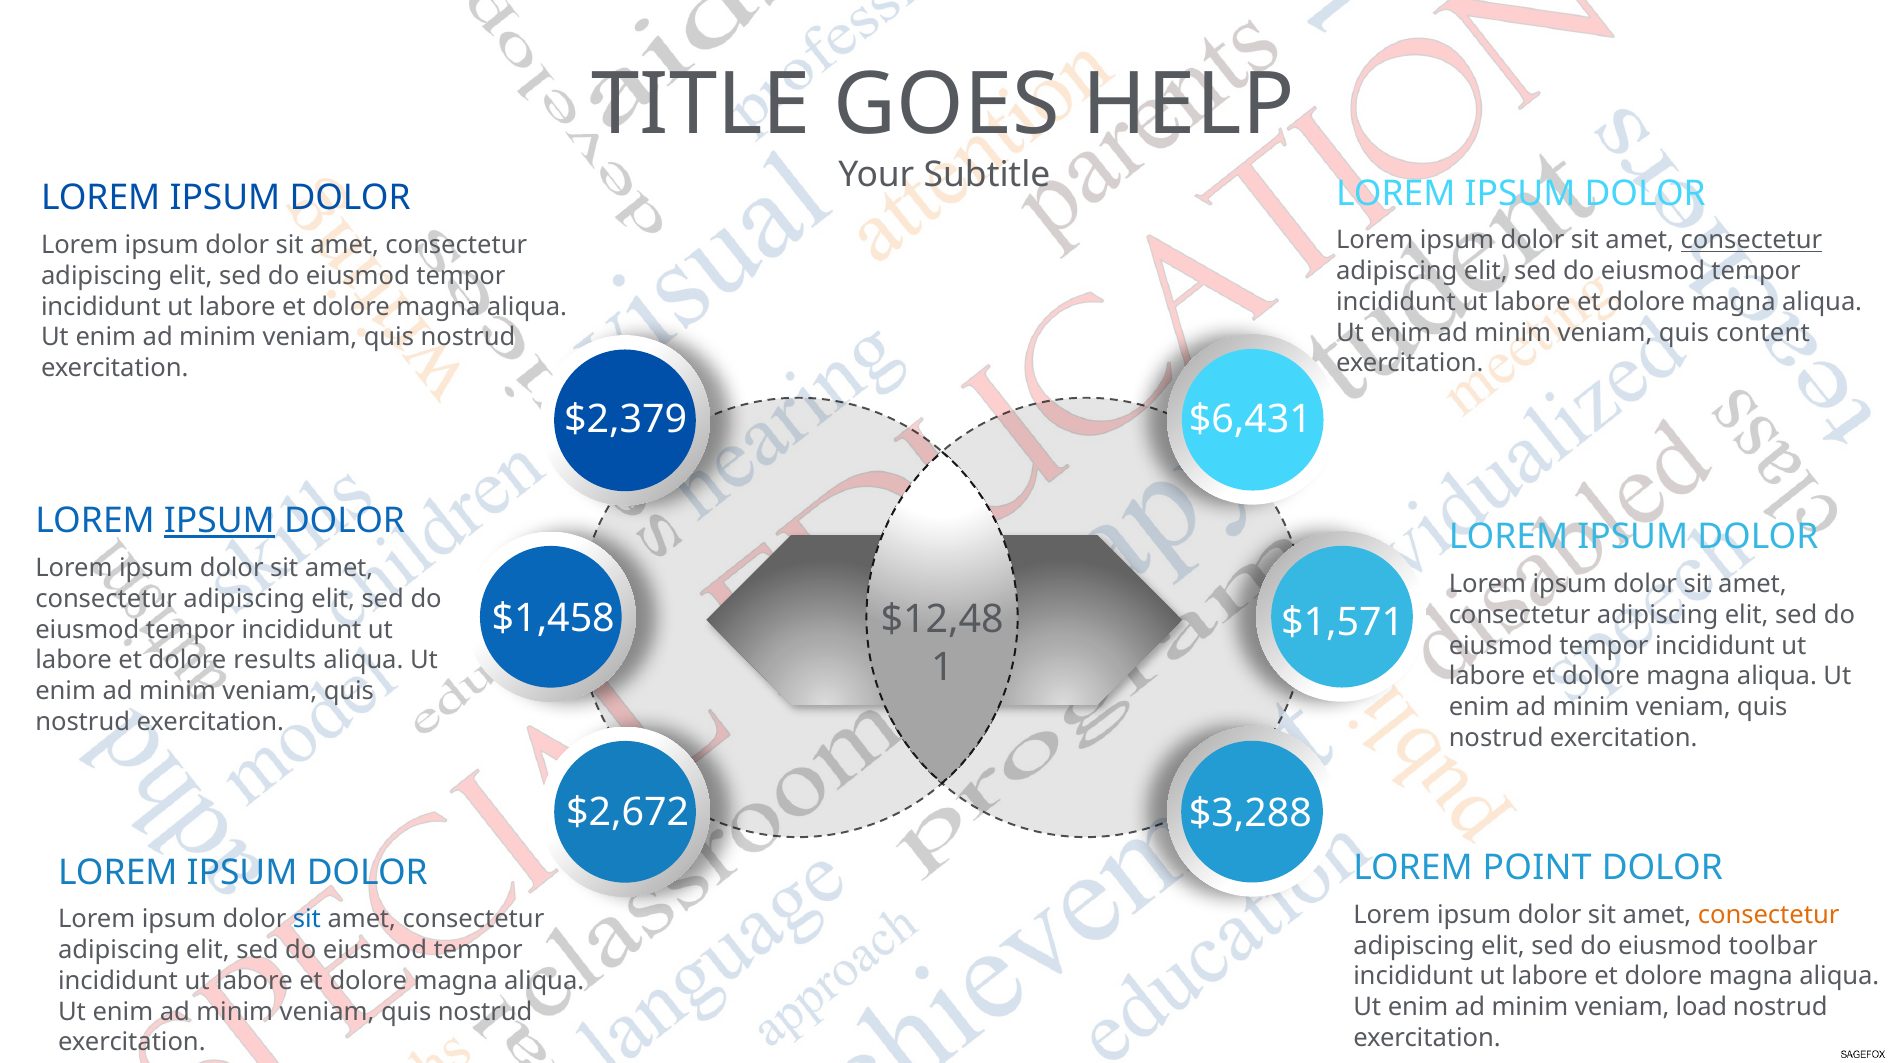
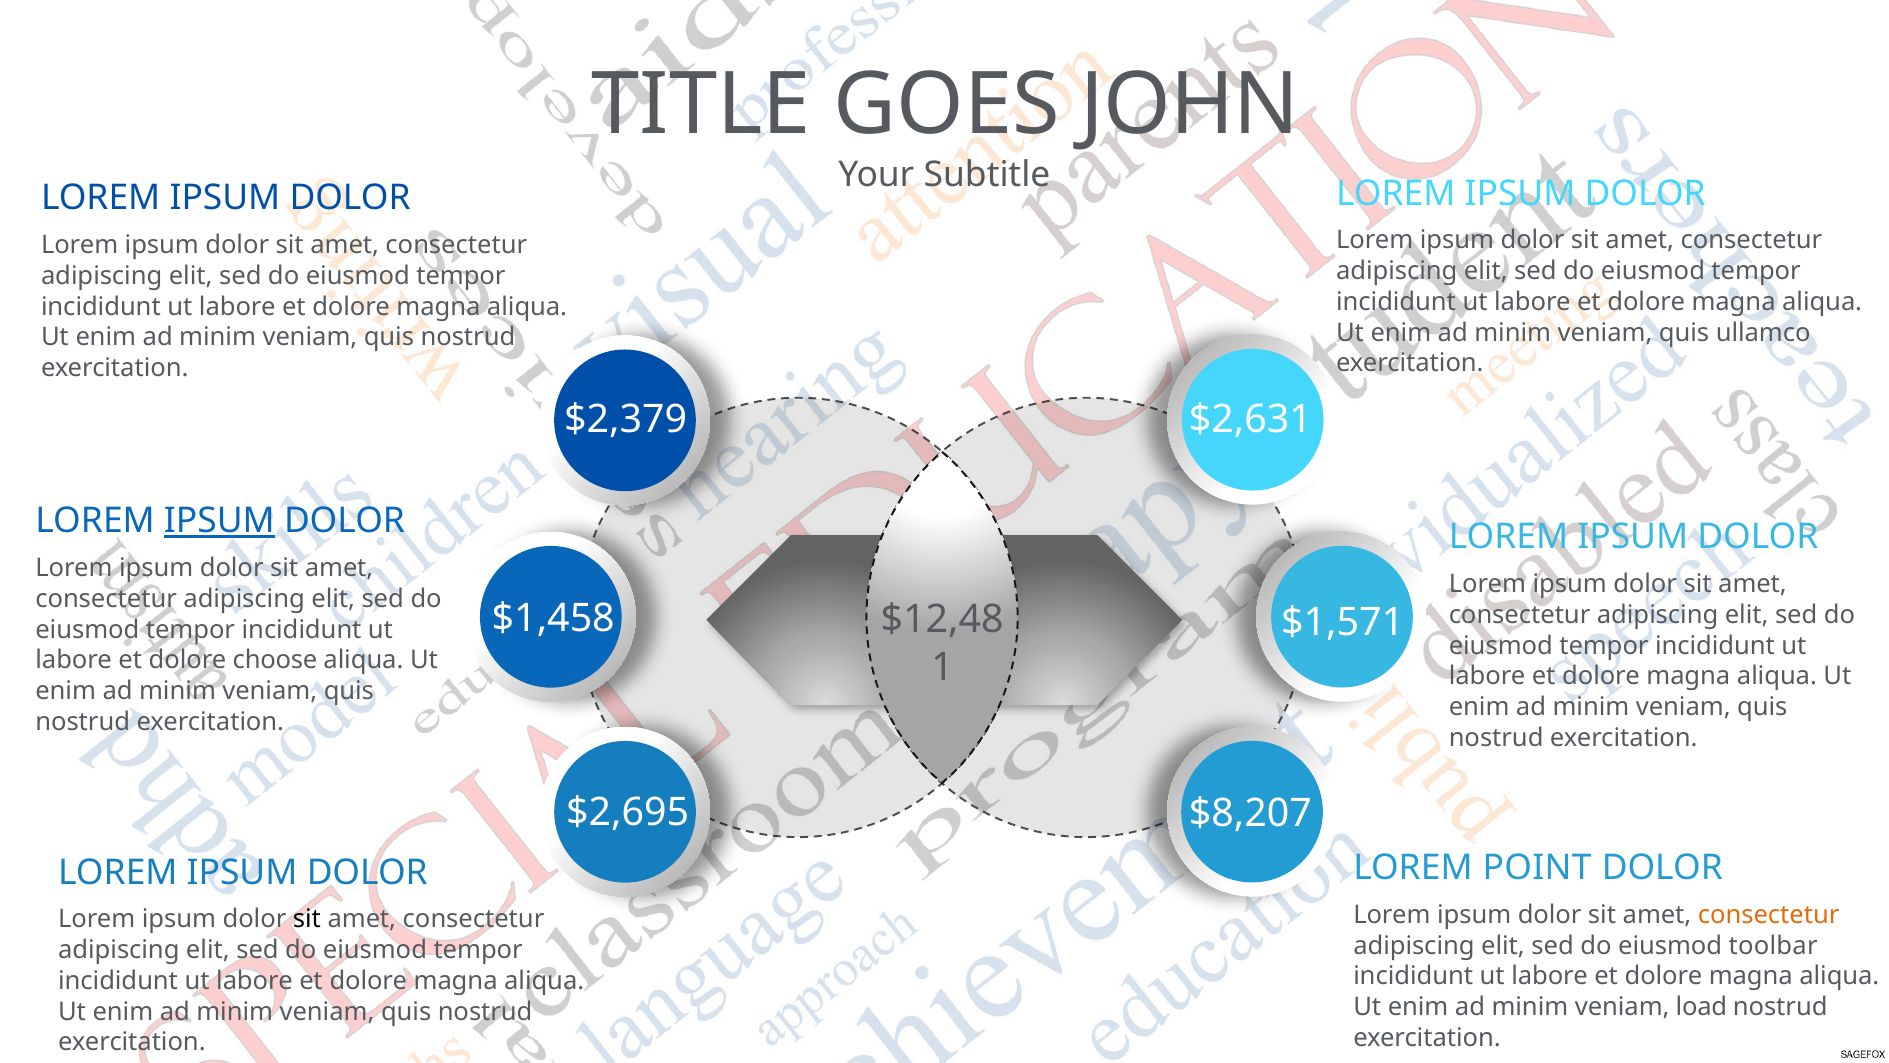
HELP: HELP -> JOHN (1190, 105)
consectetur underline: present -> none (1751, 240)
content: content -> ullamco (1763, 333)
$6,431: $6,431 -> $2,631 (1250, 419)
results: results -> choose (275, 660)
$2,672: $2,672 -> $2,695 (628, 812)
$3,288: $3,288 -> $8,207 (1250, 814)
sit colour: blue -> black (307, 919)
